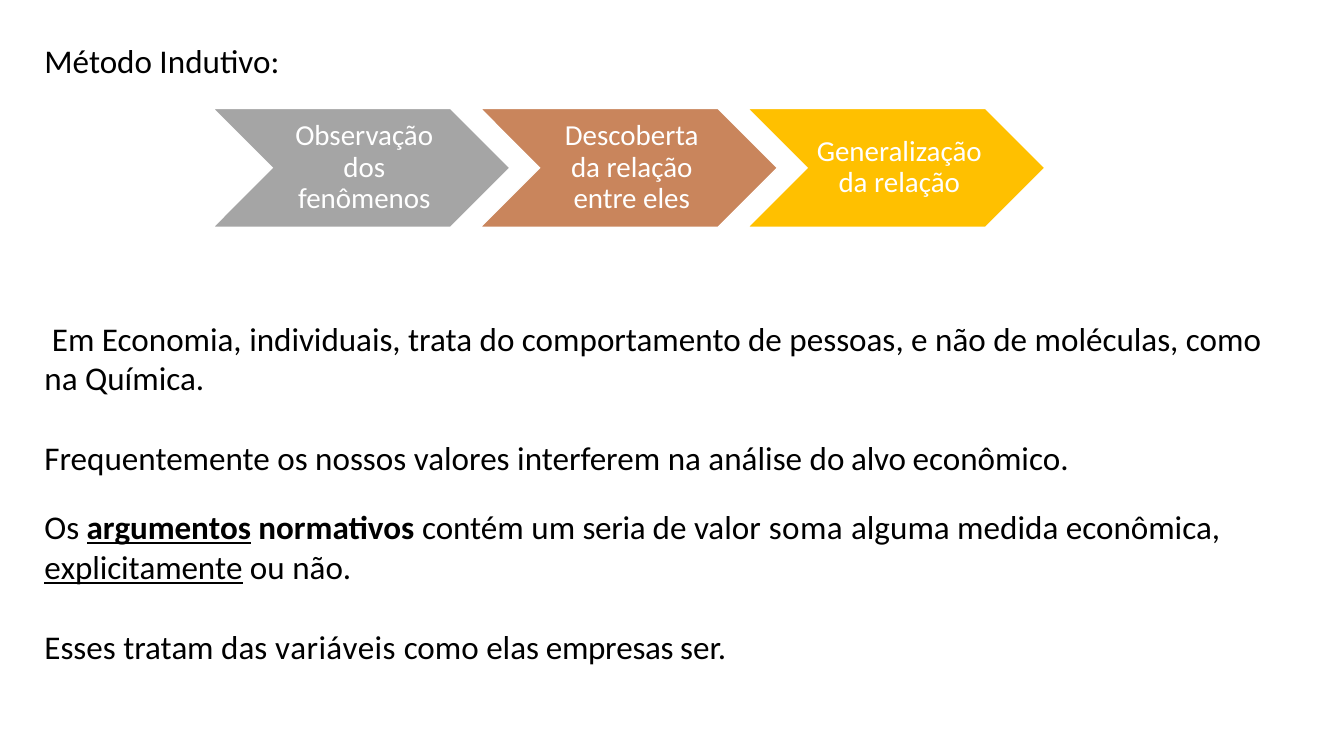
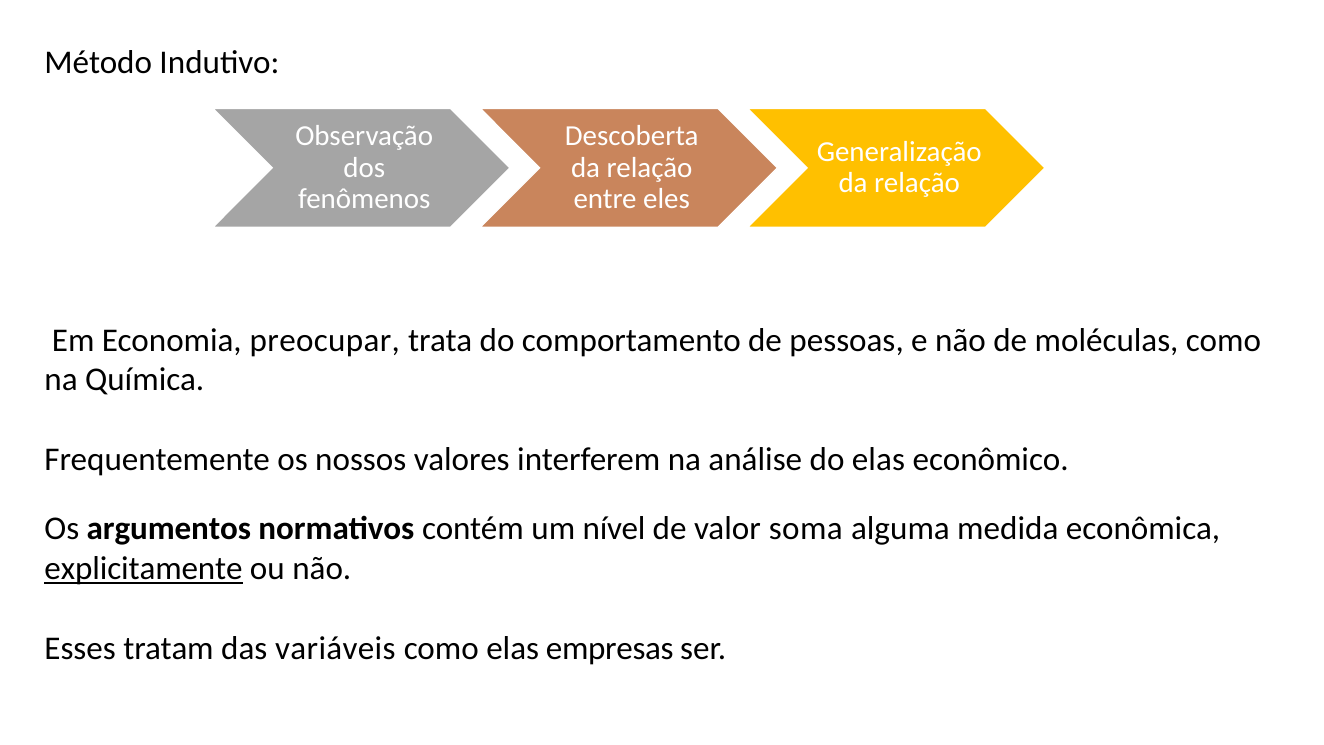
individuais: individuais -> preocupar (325, 340)
do alvo: alvo -> elas (878, 459)
argumentos underline: present -> none (169, 529)
seria: seria -> nível (614, 529)
